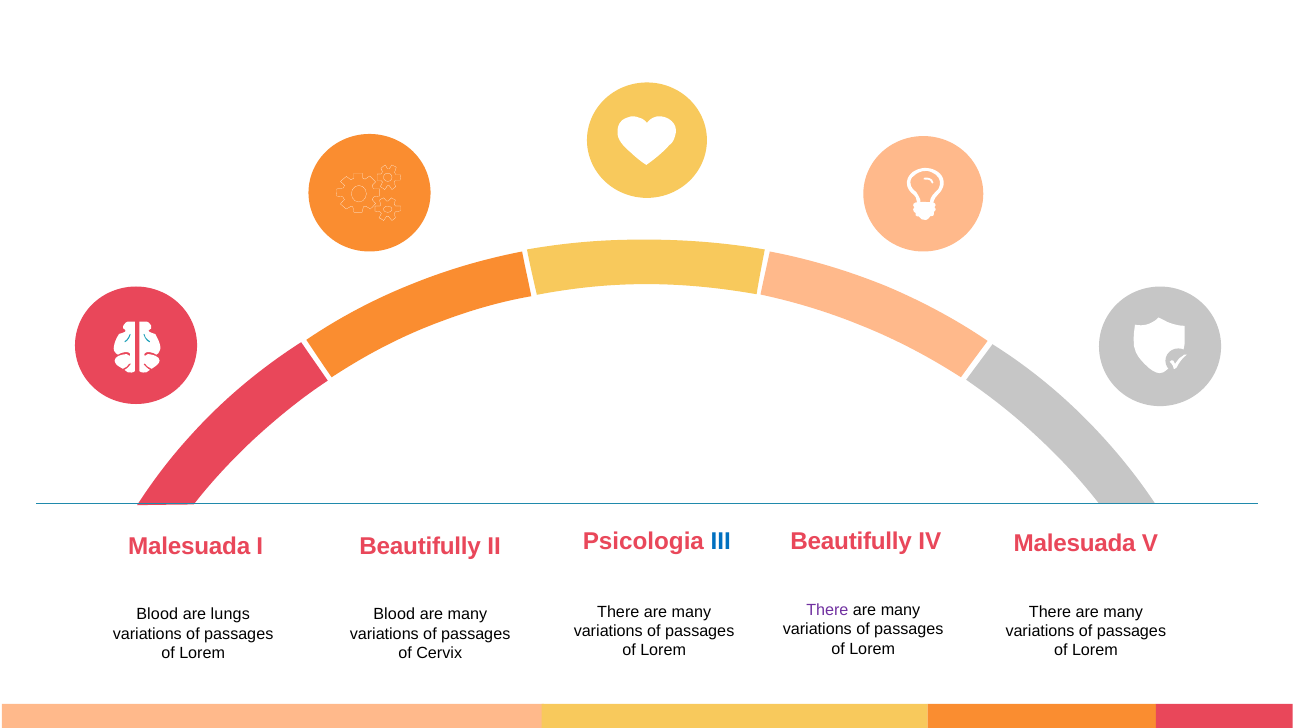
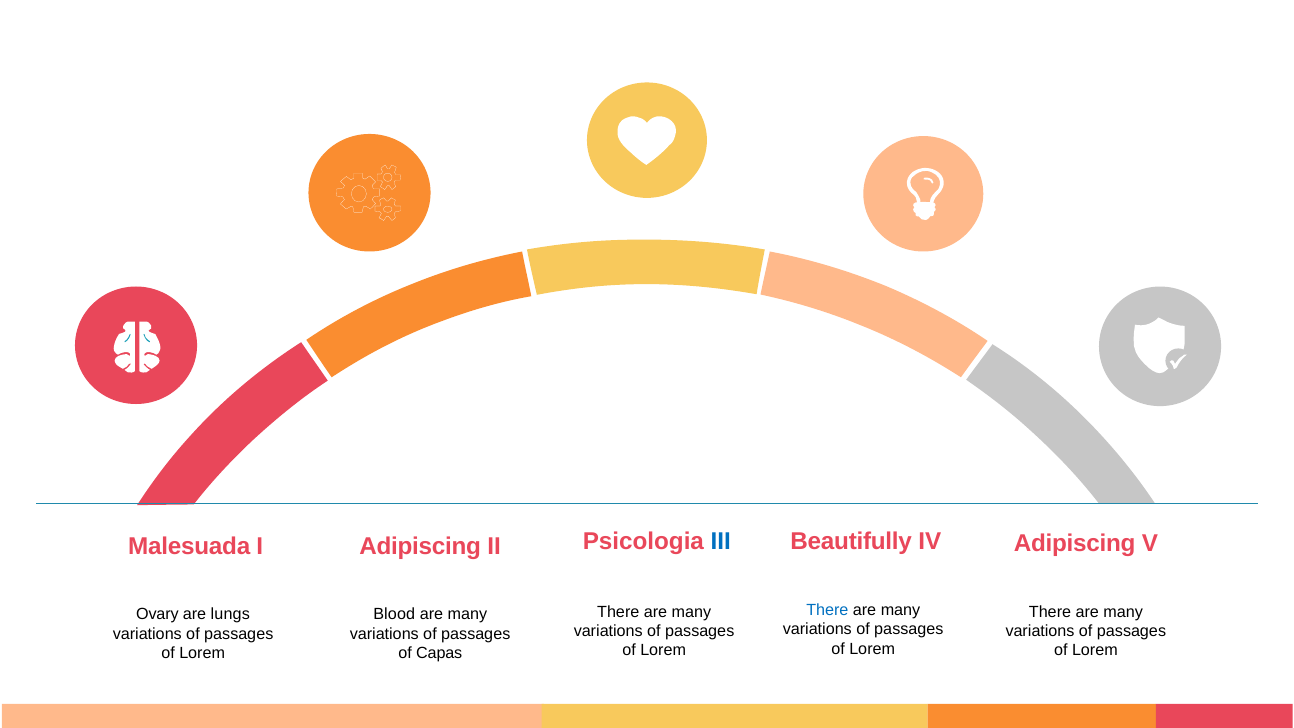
Malesuada: Malesuada -> Adipiscing (1075, 543)
Beautifully: Beautifully -> Adipiscing (420, 546)
There colour: purple -> blue (827, 610)
Blood: Blood -> Ovary (157, 614)
Cervix: Cervix -> Capas (439, 653)
